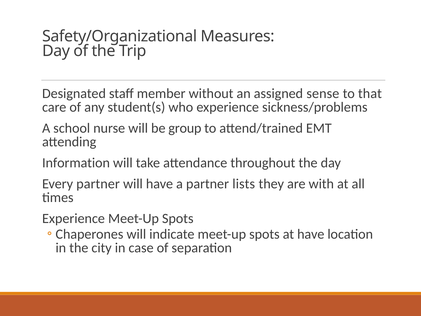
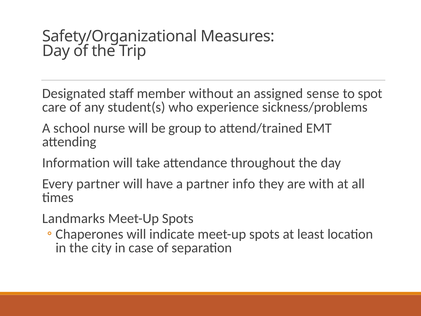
that: that -> spot (370, 93)
lists: lists -> info (244, 184)
Experience: Experience -> Landmarks (73, 218)
at have: have -> least (311, 234)
